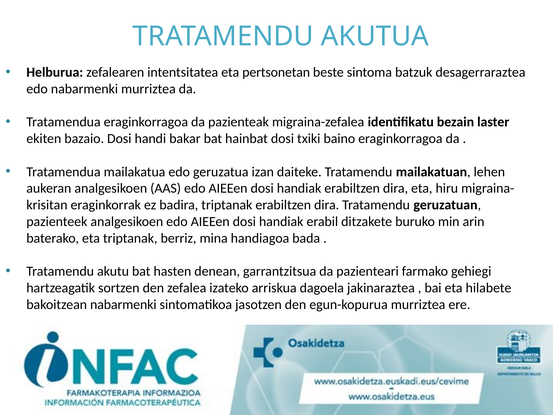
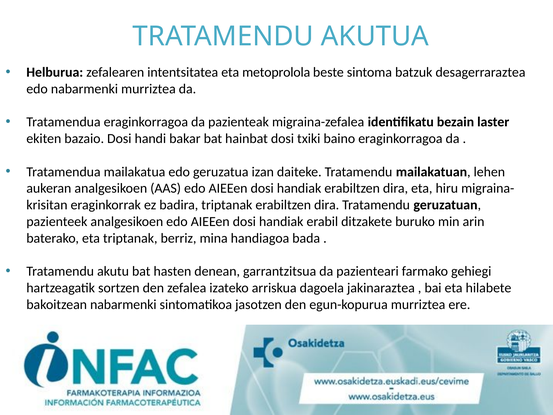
pertsonetan: pertsonetan -> metoprolola (276, 72)
